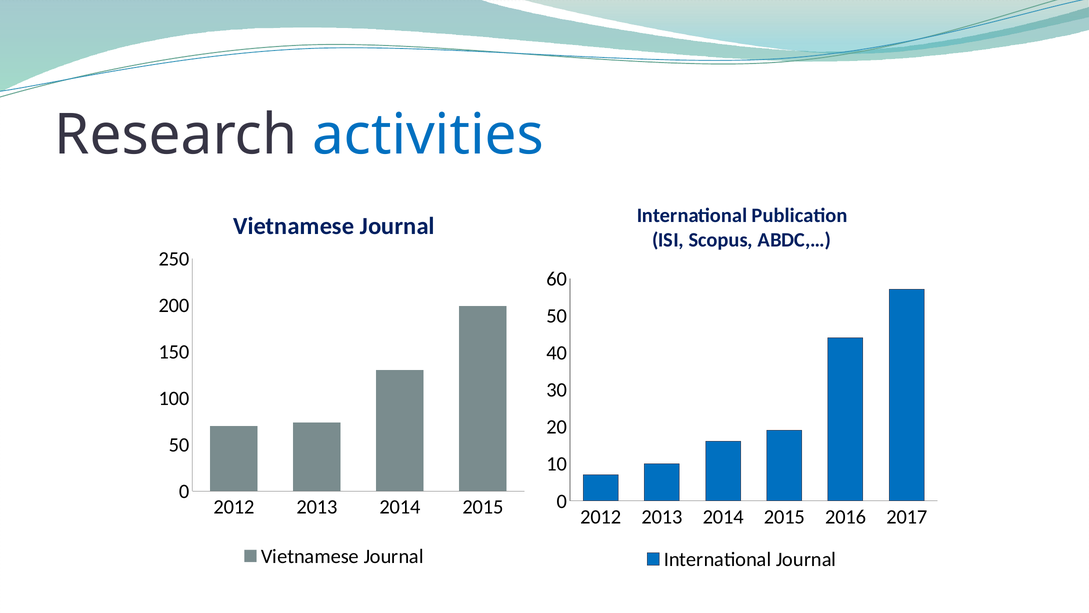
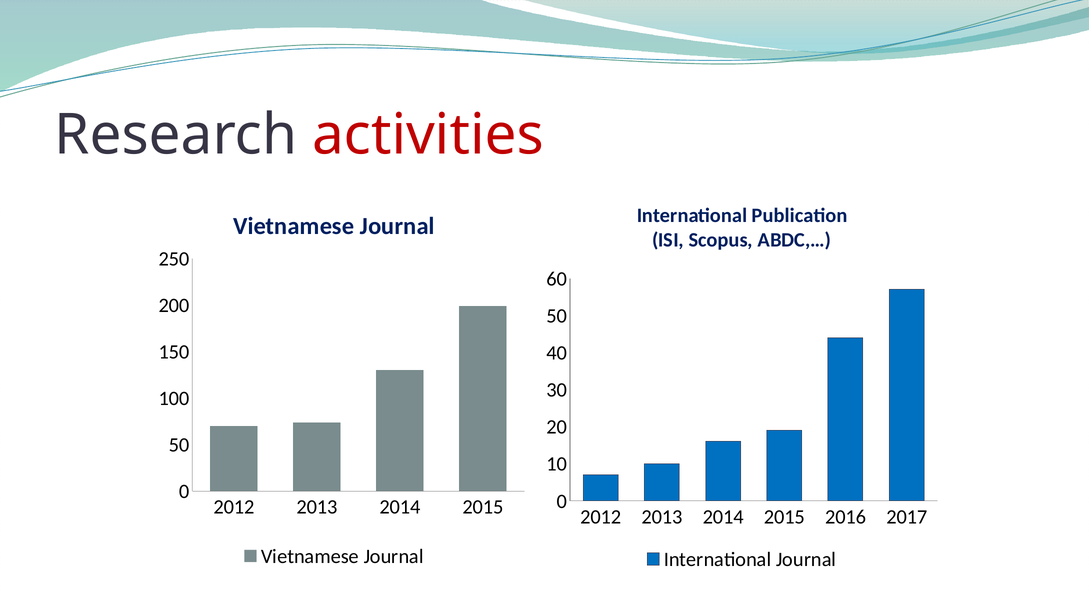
activities colour: blue -> red (428, 135)
